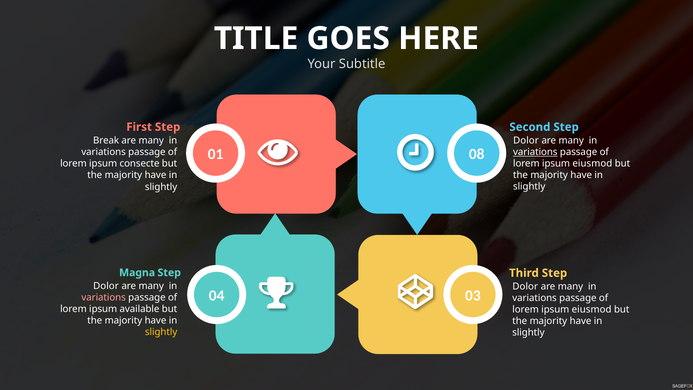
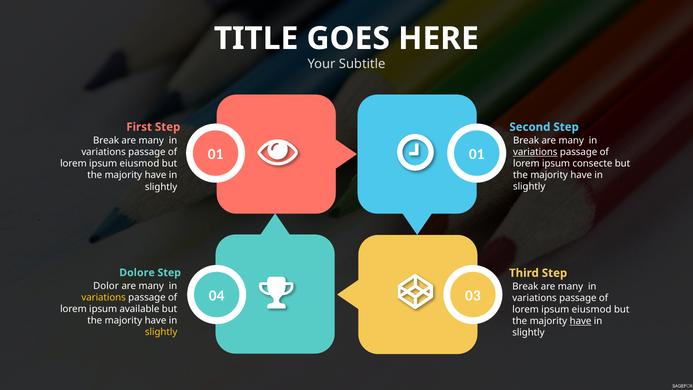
Dolor: Dolor -> Break (526, 140)
01 08: 08 -> 01 (477, 154)
eiusmod: eiusmod -> consecte (592, 164)
consecte: consecte -> eiusmod (139, 164)
Magna: Magna -> Dolore (137, 273)
Dolor: Dolor -> Break (525, 286)
variations colour: pink -> yellow (104, 297)
have underline: none -> present (581, 321)
